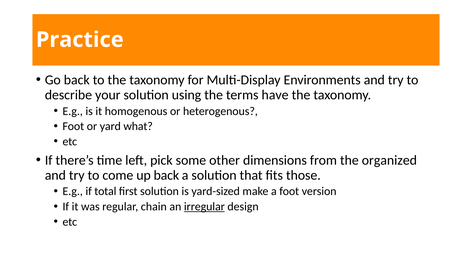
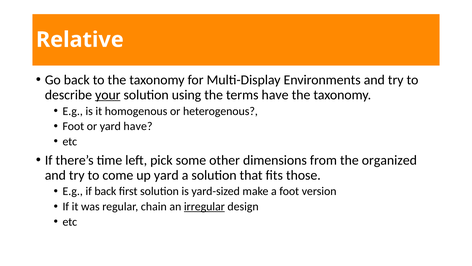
Practice: Practice -> Relative (80, 40)
your underline: none -> present (108, 95)
yard what: what -> have (138, 126)
up back: back -> yard (166, 175)
if total: total -> back (105, 191)
